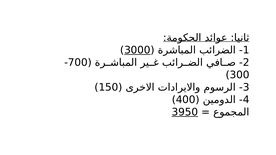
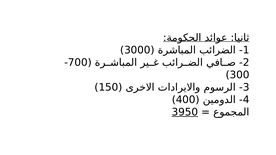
3000 underline: present -> none (137, 50)
